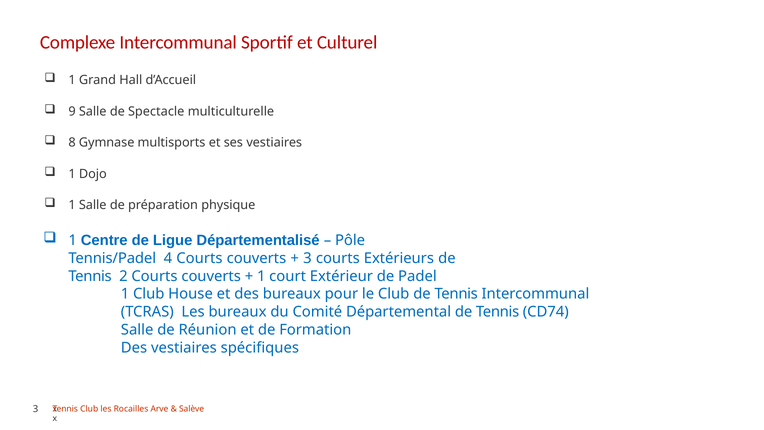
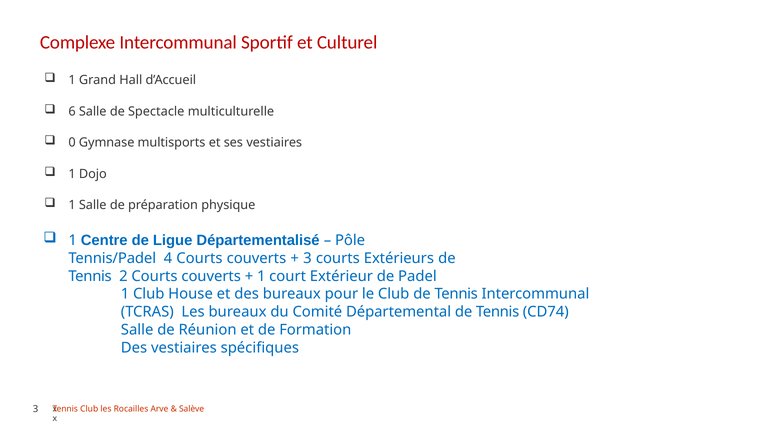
9: 9 -> 6 (72, 111)
8: 8 -> 0 (72, 143)
